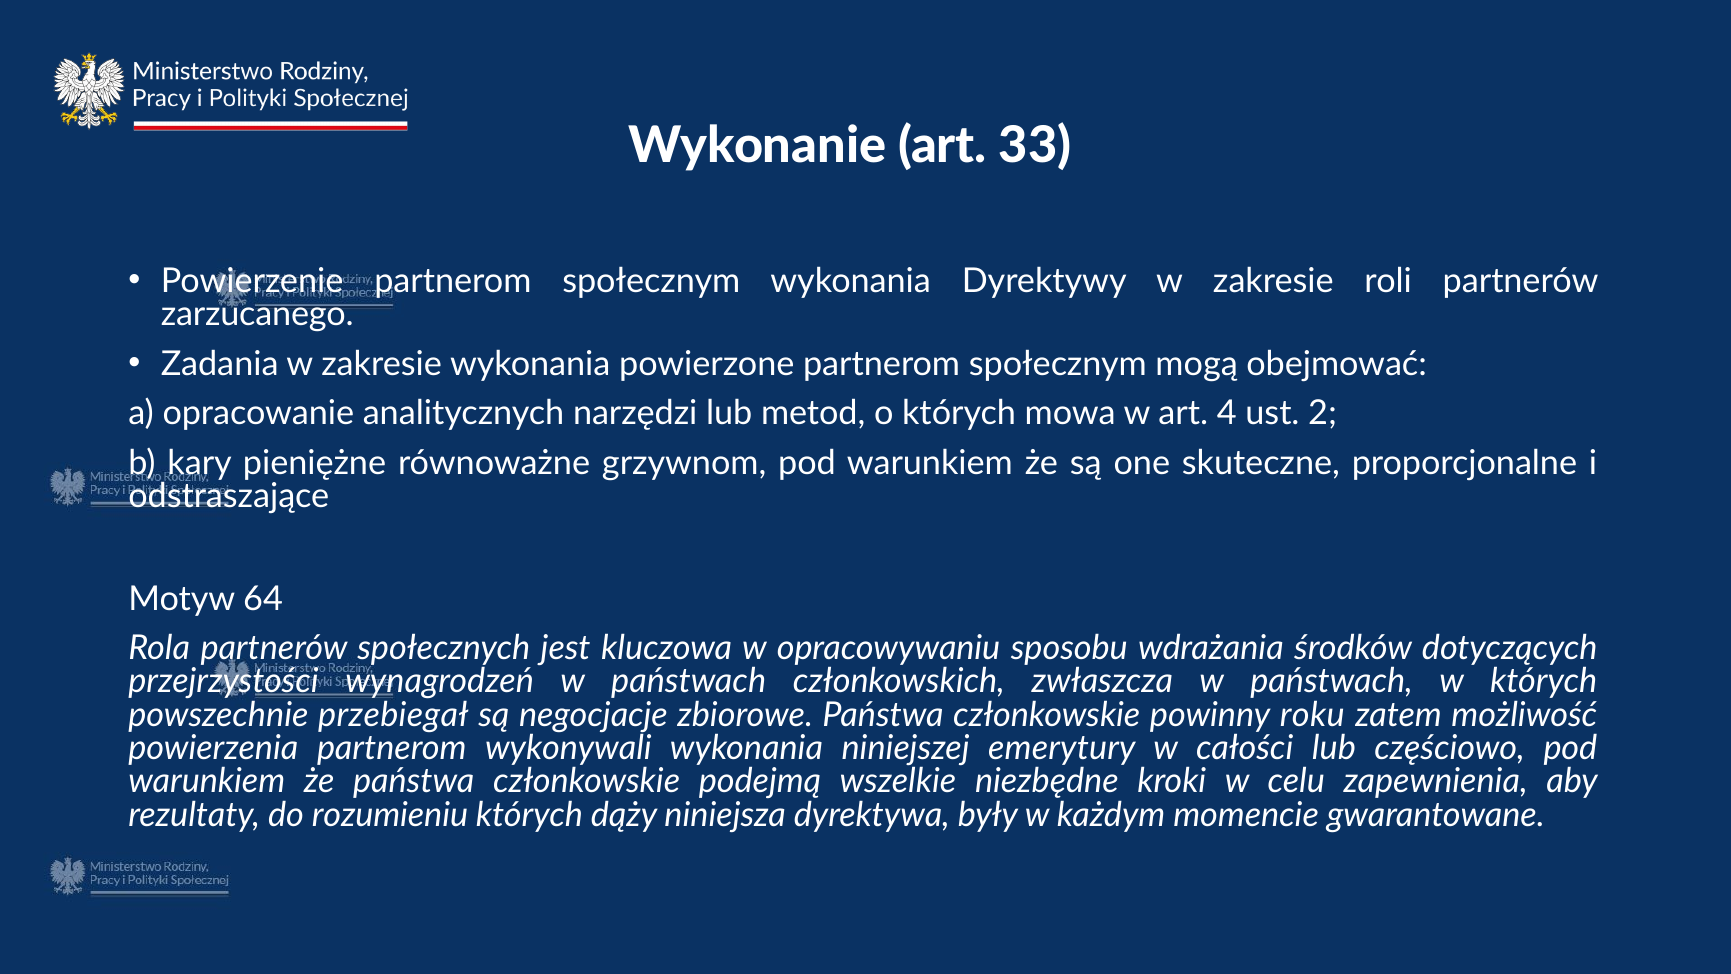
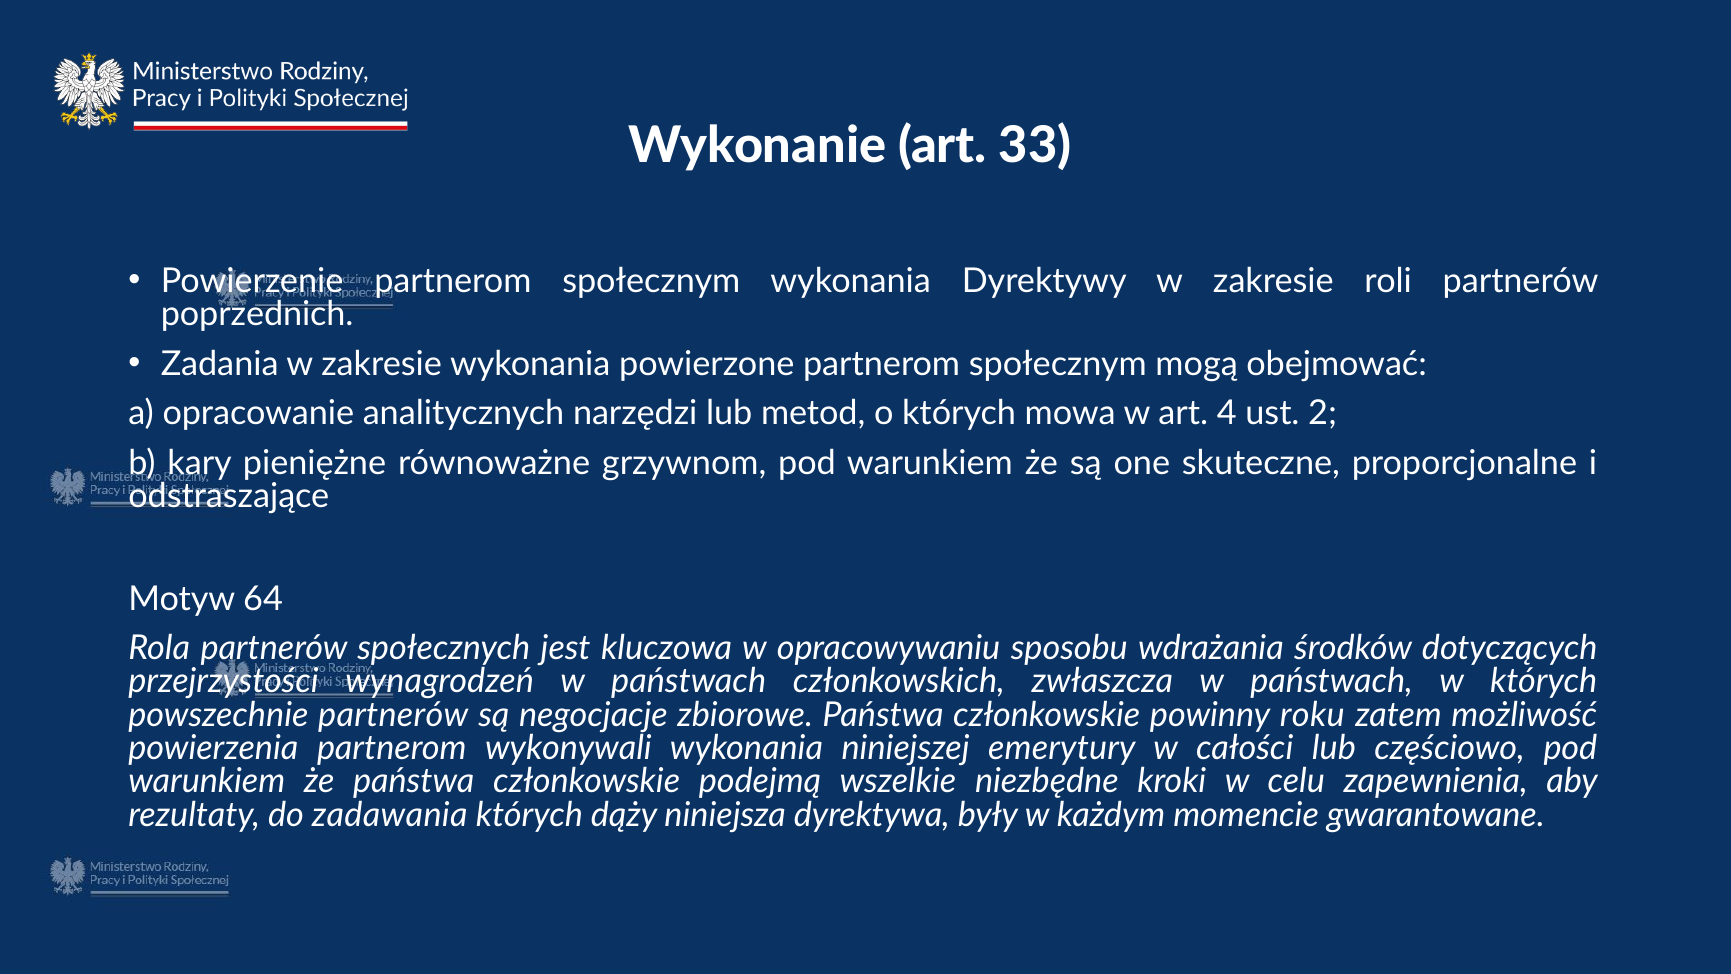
zarzucanego: zarzucanego -> poprzednich (257, 314)
powszechnie przebiegał: przebiegał -> partnerów (393, 715)
rozumieniu: rozumieniu -> zadawania (390, 814)
